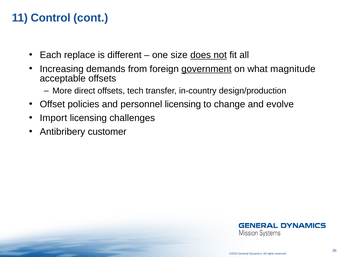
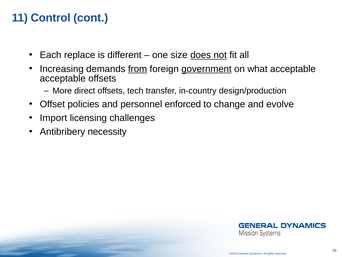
from underline: none -> present (138, 69)
what magnitude: magnitude -> acceptable (293, 69)
personnel licensing: licensing -> enforced (183, 104)
customer: customer -> necessity (107, 132)
